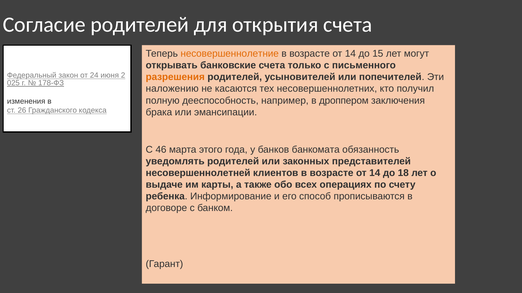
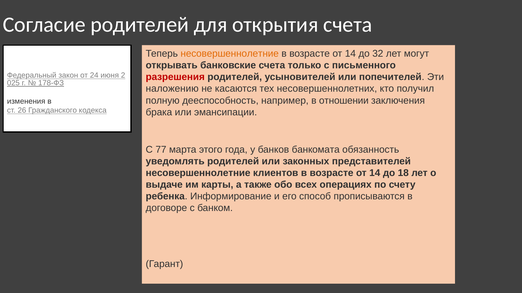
15: 15 -> 32 (378, 54)
разрешения colour: orange -> red (175, 77)
дроппером: дроппером -> отношении (344, 101)
46: 46 -> 77 (161, 150)
несовершеннолетней: несовершеннолетней -> несовершеннолетние (198, 173)
